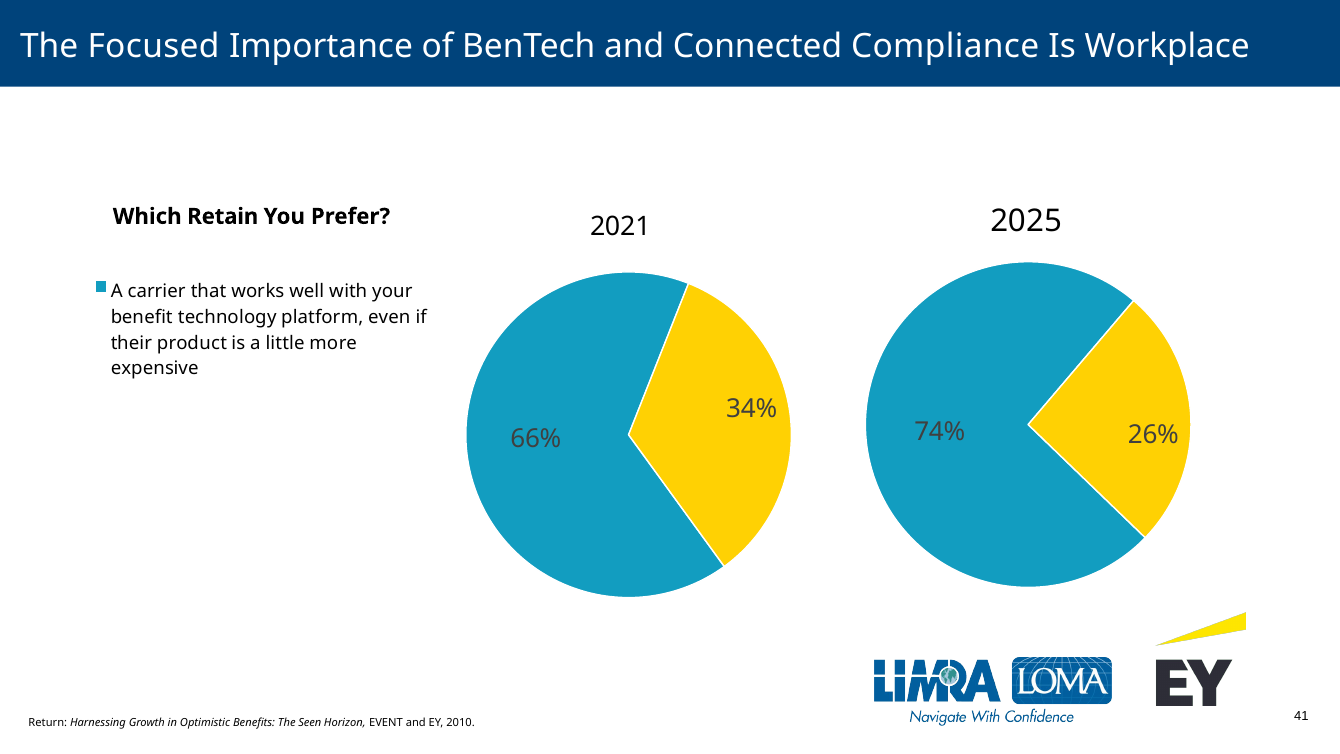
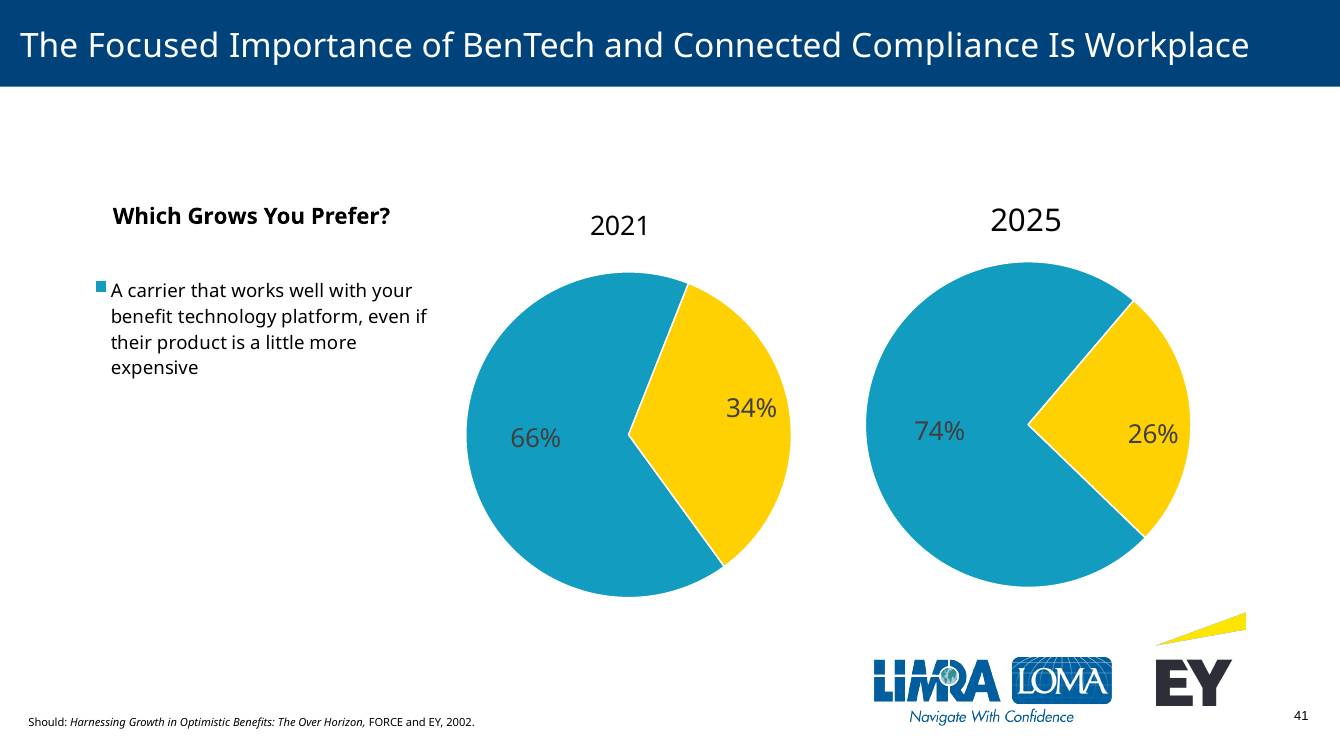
Retain: Retain -> Grows (223, 216)
Return: Return -> Should (48, 723)
Seen: Seen -> Over (310, 723)
EVENT: EVENT -> FORCE (386, 723)
2010: 2010 -> 2002 (461, 723)
